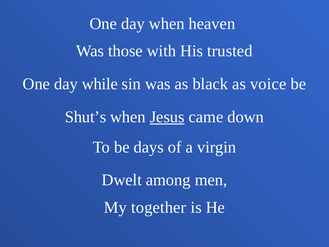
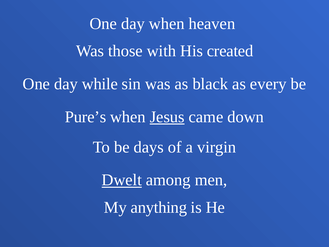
trusted: trusted -> created (230, 51)
voice: voice -> every (268, 84)
Shut’s: Shut’s -> Pure’s (86, 117)
Dwelt underline: none -> present (122, 180)
together: together -> anything (159, 207)
